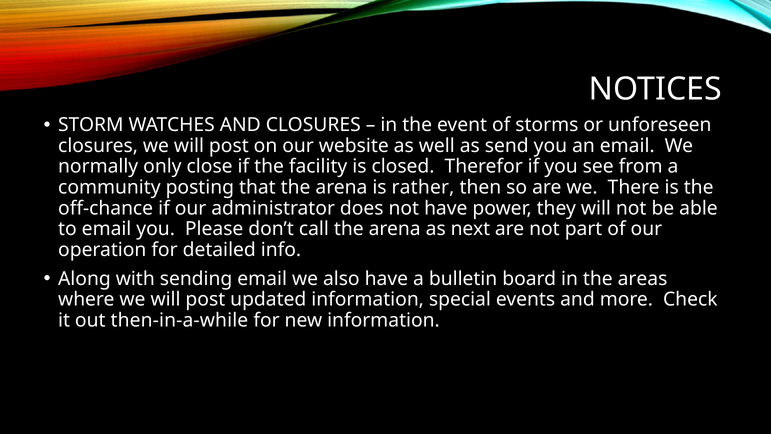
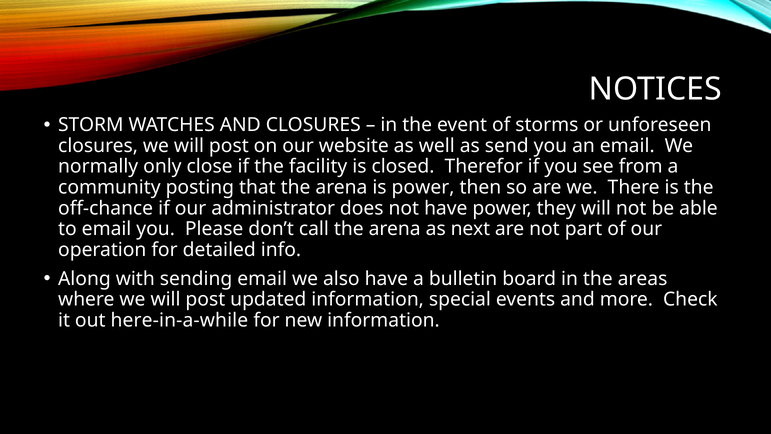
is rather: rather -> power (423, 187)
then-in-a-while: then-in-a-while -> here-in-a-while (179, 320)
